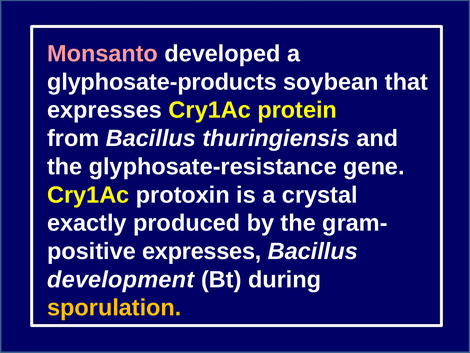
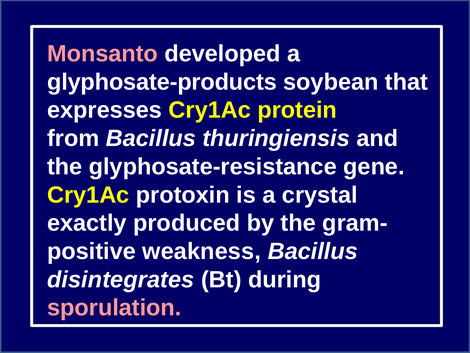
expresses: expresses -> weakness (202, 251)
development: development -> disintegrates (121, 279)
sporulation colour: yellow -> pink (114, 307)
